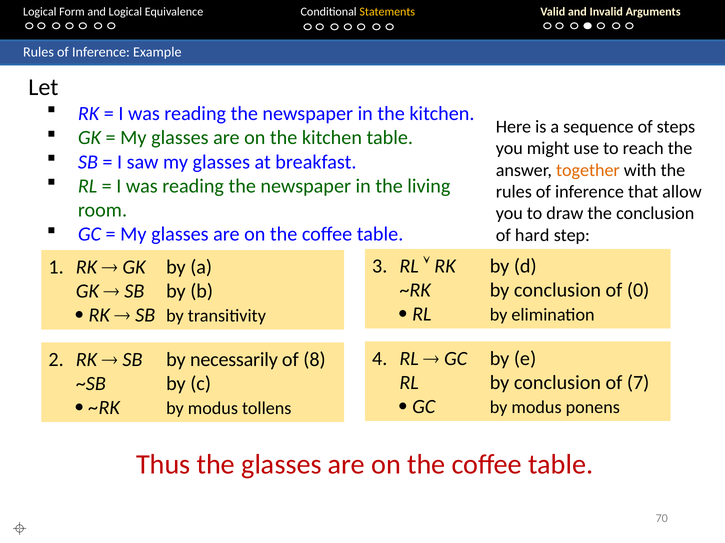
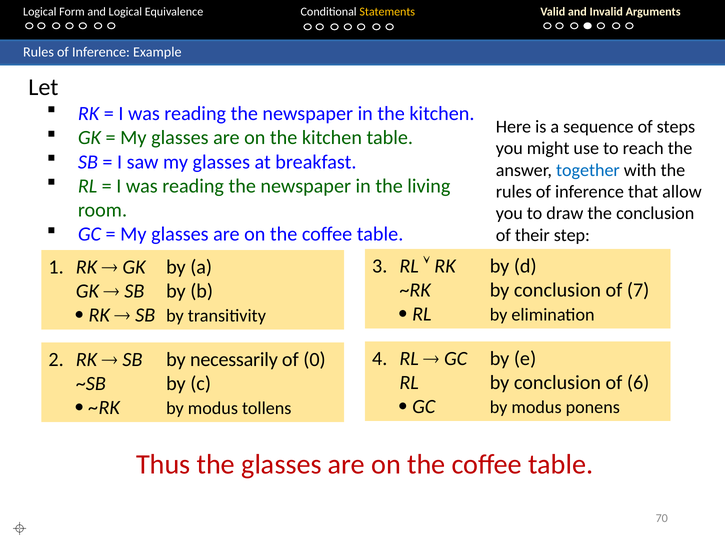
together colour: orange -> blue (588, 170)
hard: hard -> their (532, 236)
0: 0 -> 7 (638, 291)
8: 8 -> 0 (314, 360)
7: 7 -> 6 (638, 383)
